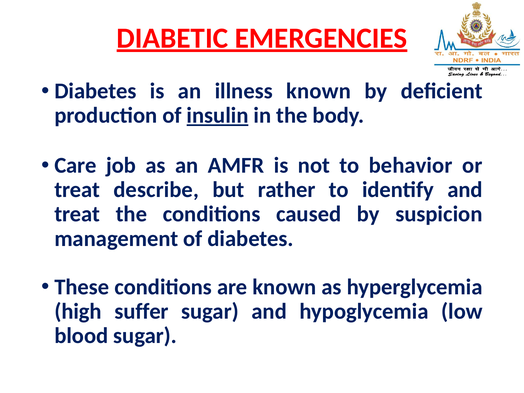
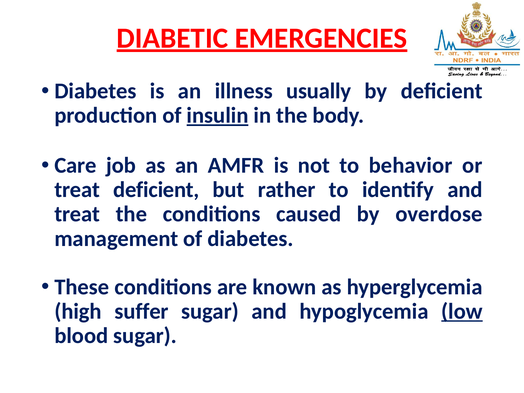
illness known: known -> usually (319, 91)
treat describe: describe -> deficient (156, 190)
suspicion: suspicion -> overdose (439, 214)
low underline: none -> present (462, 311)
